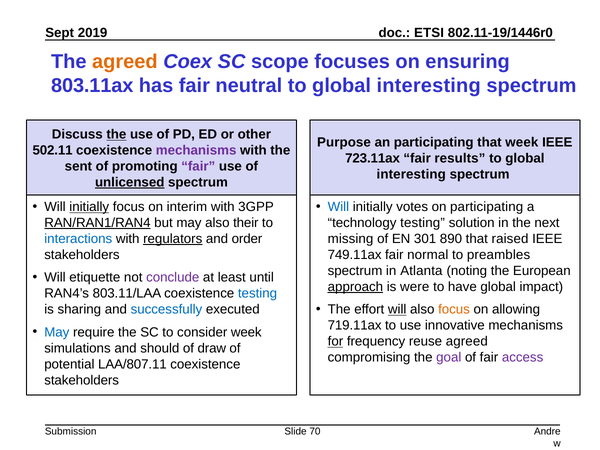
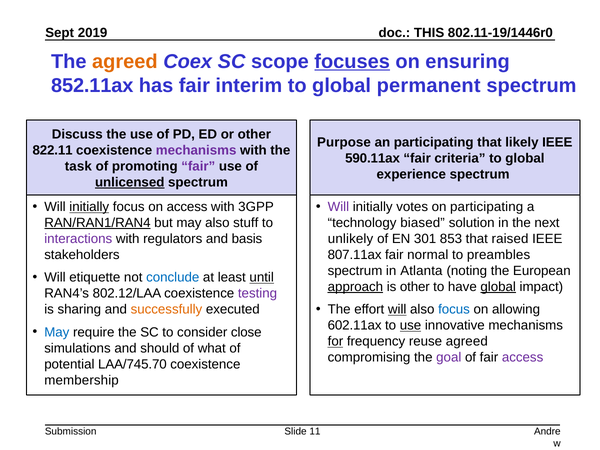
ETSI: ETSI -> THIS (429, 33)
focuses underline: none -> present (352, 61)
803.11ax: 803.11ax -> 852.11ax (92, 85)
neutral: neutral -> interim (249, 85)
interesting: interesting -> permanent (429, 85)
the underline: present -> none (116, 134)
that week: week -> likely (522, 142)
502.11: 502.11 -> 822.11 (53, 150)
723.11ax: 723.11ax -> 590.11ax (373, 158)
results: results -> criteria (460, 158)
sent: sent -> task (78, 166)
interesting: interesting -> experience (411, 174)
on interim: interim -> access (187, 207)
Will colour: blue -> purple (338, 207)
their: their -> stuff (246, 223)
technology testing: testing -> biased (423, 223)
interactions colour: blue -> purple (78, 239)
regulators underline: present -> none (173, 239)
order: order -> basis (247, 239)
missing: missing -> unlikely (351, 239)
890: 890 -> 853 (451, 239)
749.11ax: 749.11ax -> 807.11ax (355, 255)
conclude colour: purple -> blue (173, 278)
until underline: none -> present (262, 278)
is were: were -> other (415, 287)
global underline: none -> present (498, 287)
803.11/LAA: 803.11/LAA -> 802.12/LAA (127, 294)
testing colour: blue -> purple (258, 294)
focus colour: orange -> blue (454, 310)
successfully colour: blue -> orange (166, 310)
719.11ax: 719.11ax -> 602.11ax (355, 326)
use underline: none -> present (411, 326)
consider week: week -> close (246, 332)
draw: draw -> what (212, 348)
LAA/807.11: LAA/807.11 -> LAA/745.70 (132, 364)
stakeholders: stakeholders -> membership (82, 380)
70: 70 -> 11 (315, 432)
